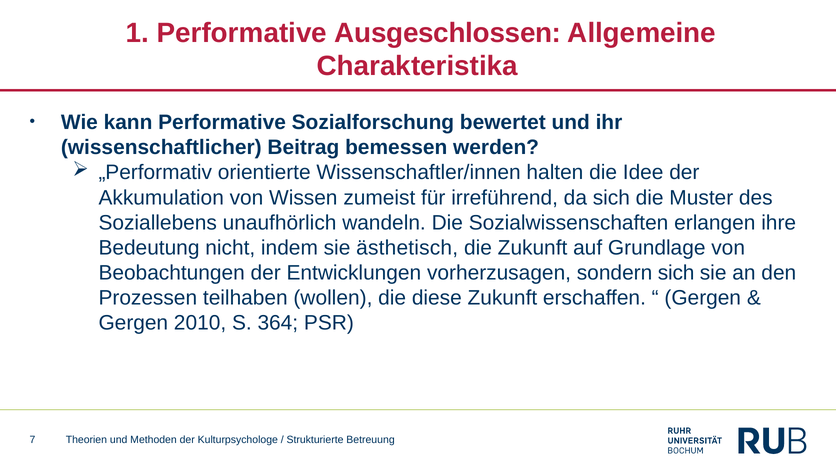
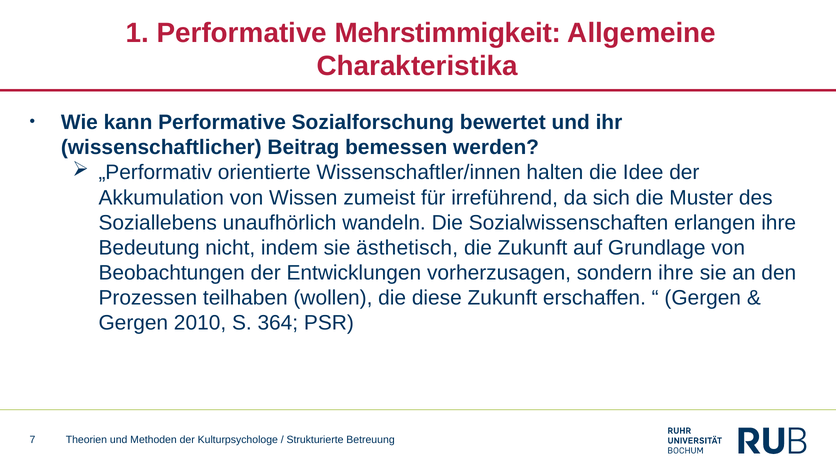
Ausgeschlossen: Ausgeschlossen -> Mehrstimmigkeit (448, 33)
sondern sich: sich -> ihre (676, 273)
